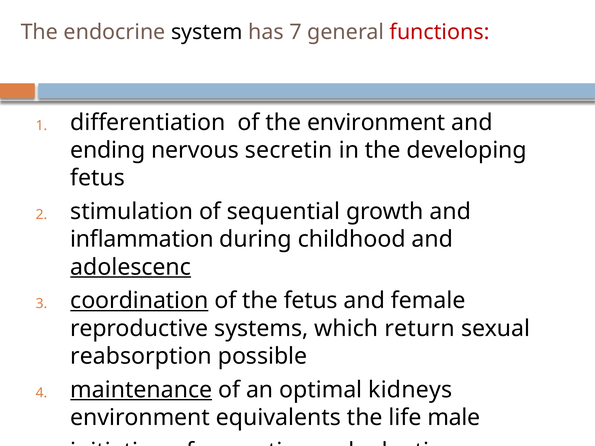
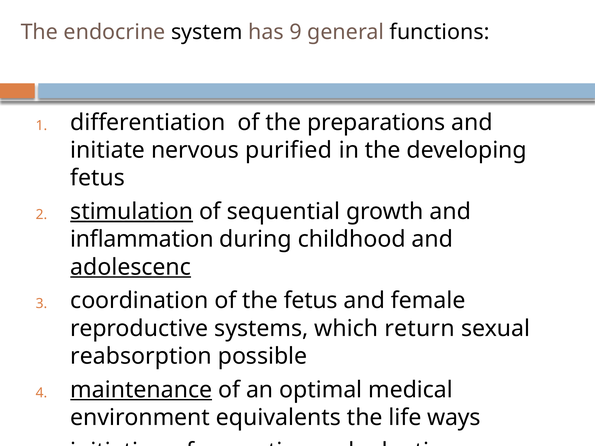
7: 7 -> 9 (296, 32)
functions colour: red -> black (440, 32)
the environment: environment -> preparations (376, 123)
ending: ending -> initiate (108, 150)
secretin: secretin -> purified (289, 150)
stimulation underline: none -> present (132, 212)
coordination underline: present -> none (139, 301)
kidneys: kidneys -> medical (410, 390)
male: male -> ways (454, 418)
